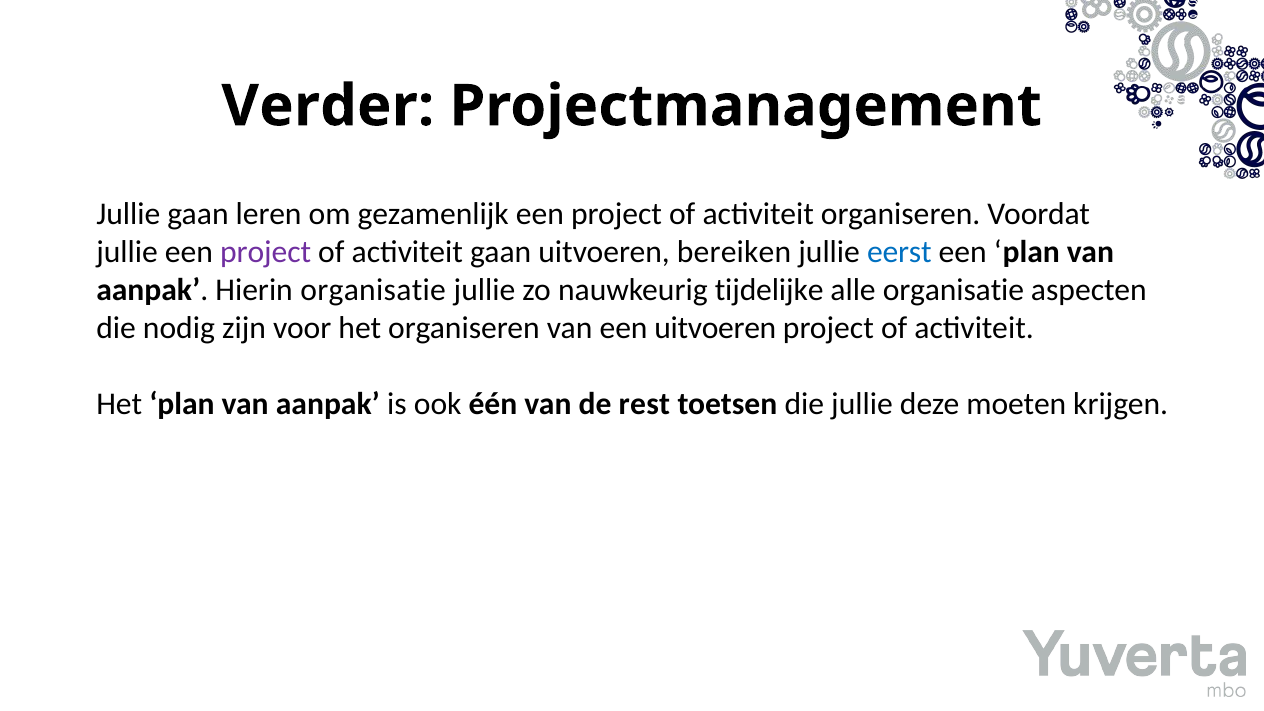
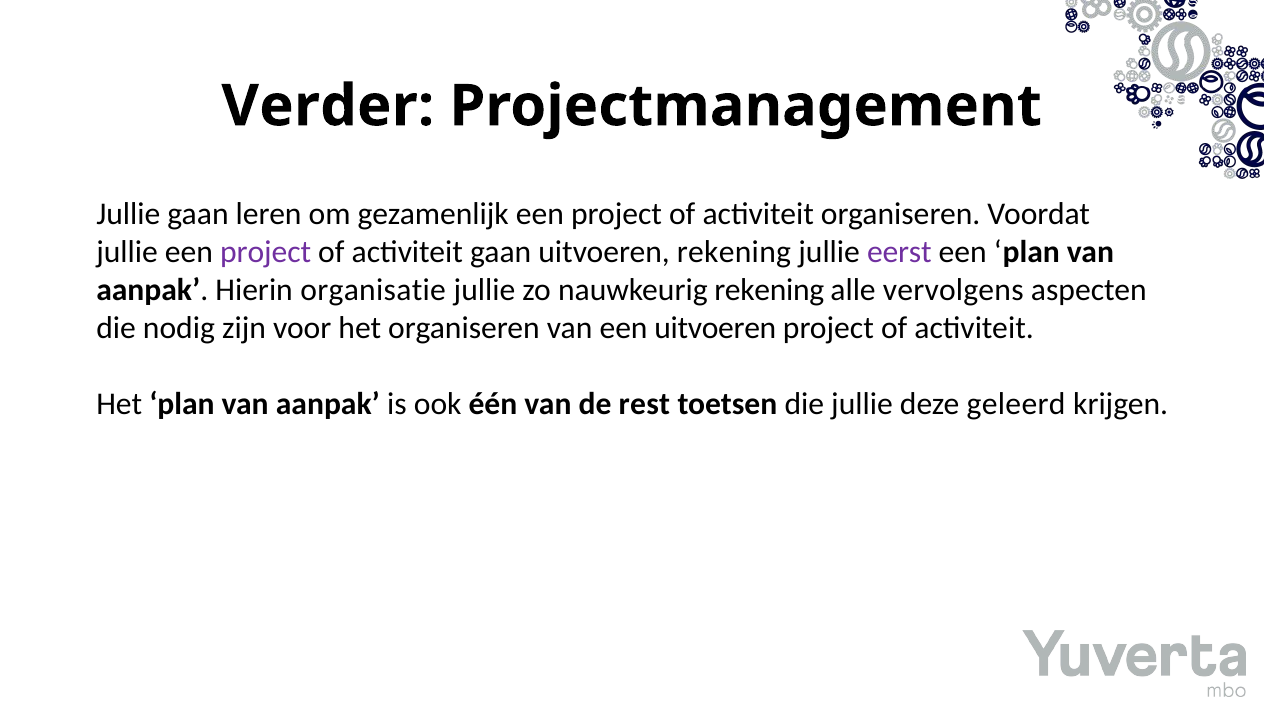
uitvoeren bereiken: bereiken -> rekening (734, 252)
eerst colour: blue -> purple (899, 252)
nauwkeurig tijdelijke: tijdelijke -> rekening (769, 290)
alle organisatie: organisatie -> vervolgens (953, 290)
moeten: moeten -> geleerd (1016, 404)
